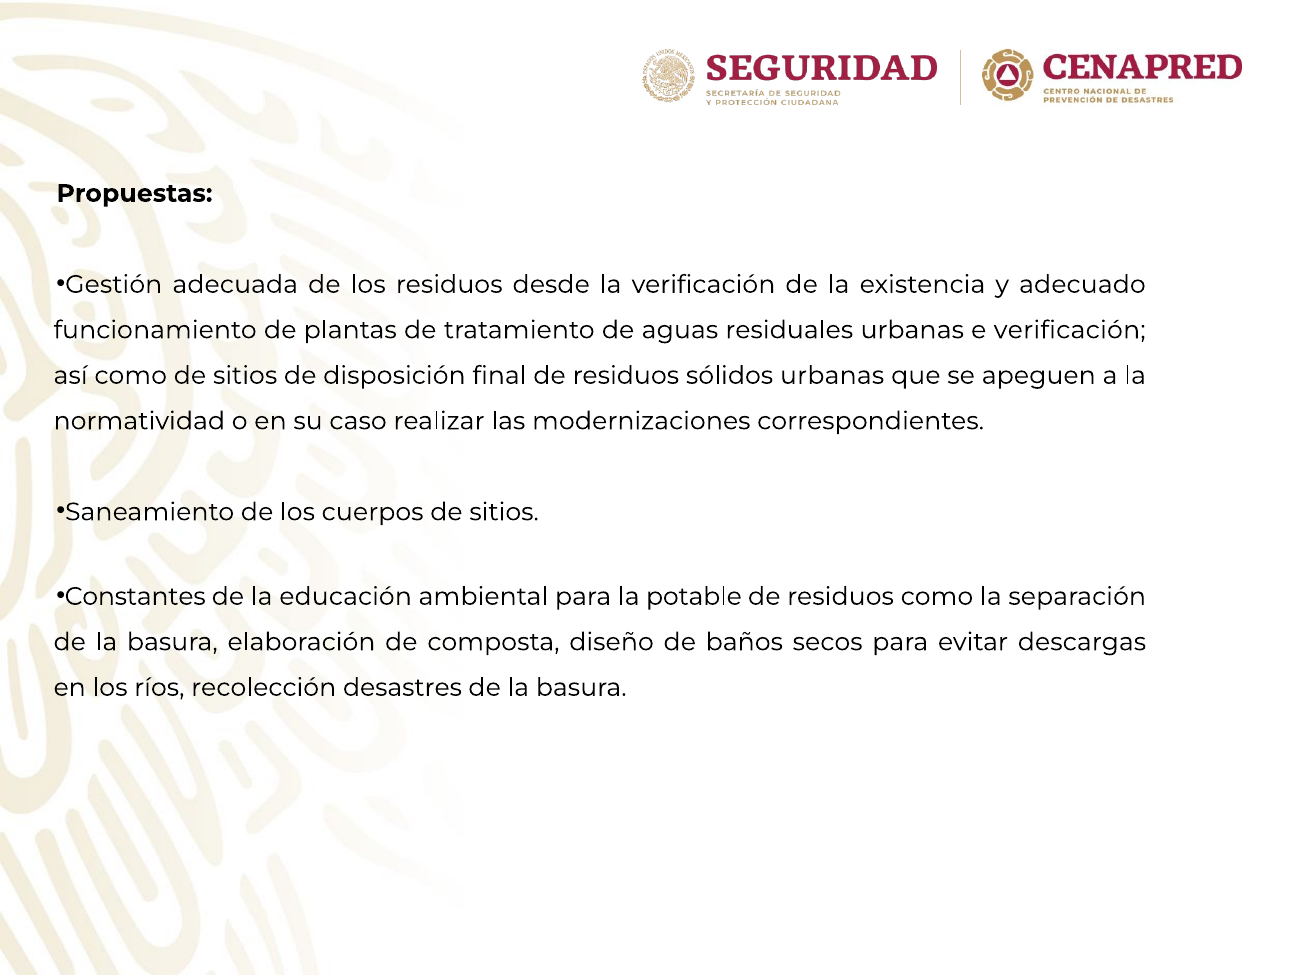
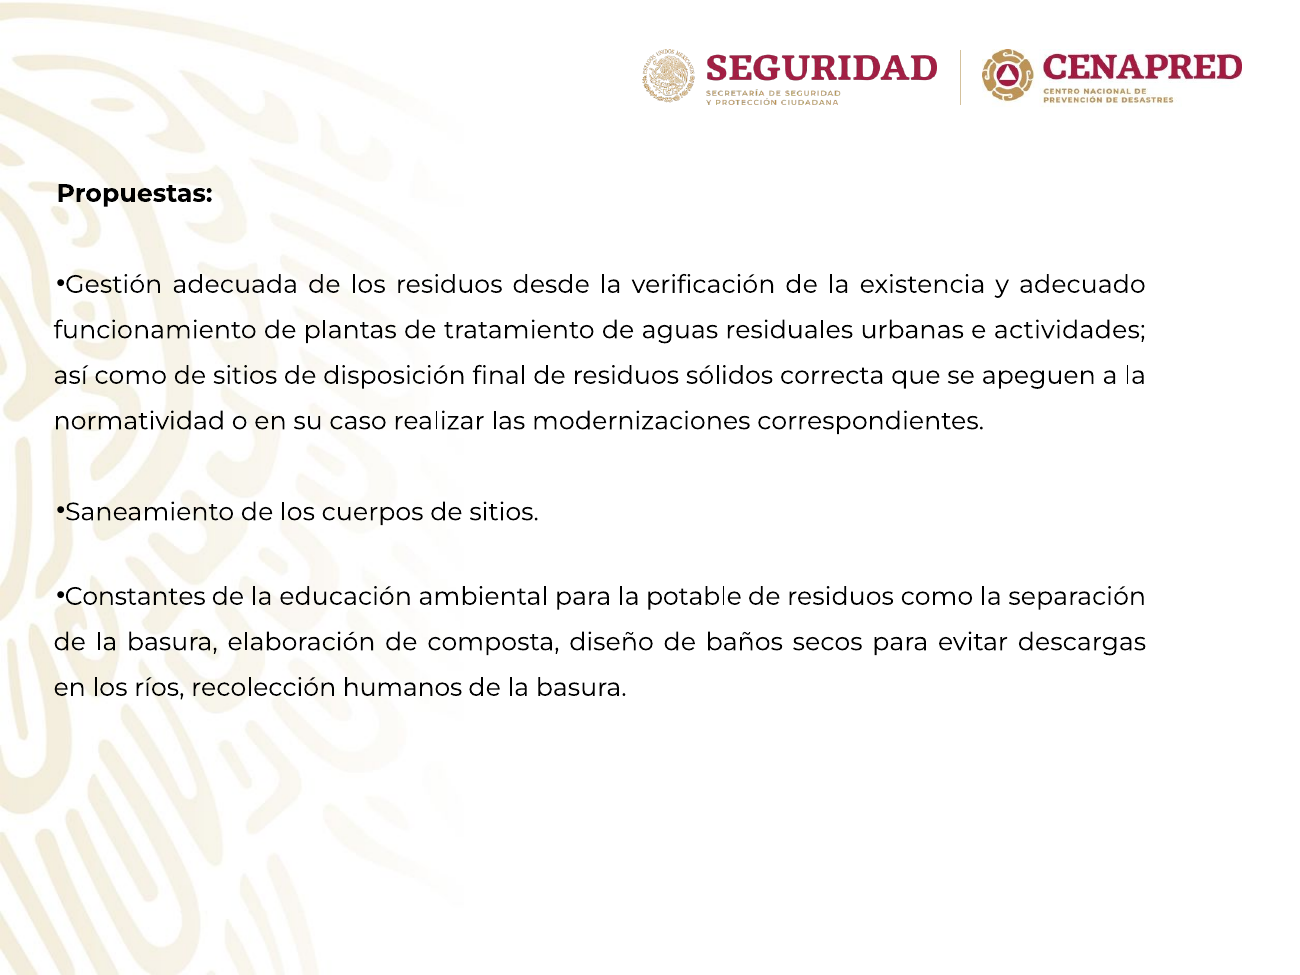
e verificación: verificación -> actividades (1070, 330)
sólidos urbanas: urbanas -> correcta (832, 375)
desastres: desastres -> humanos (403, 687)
